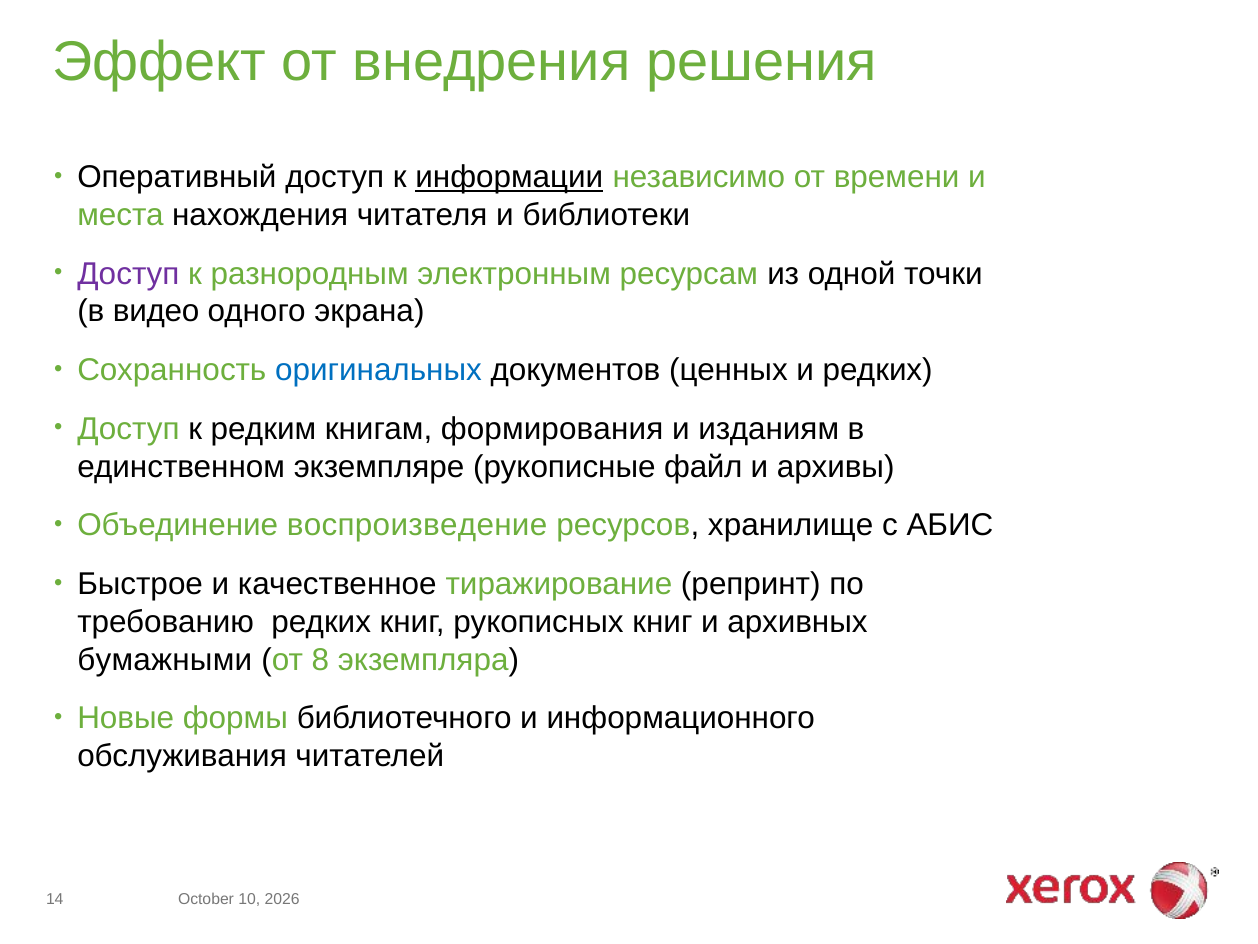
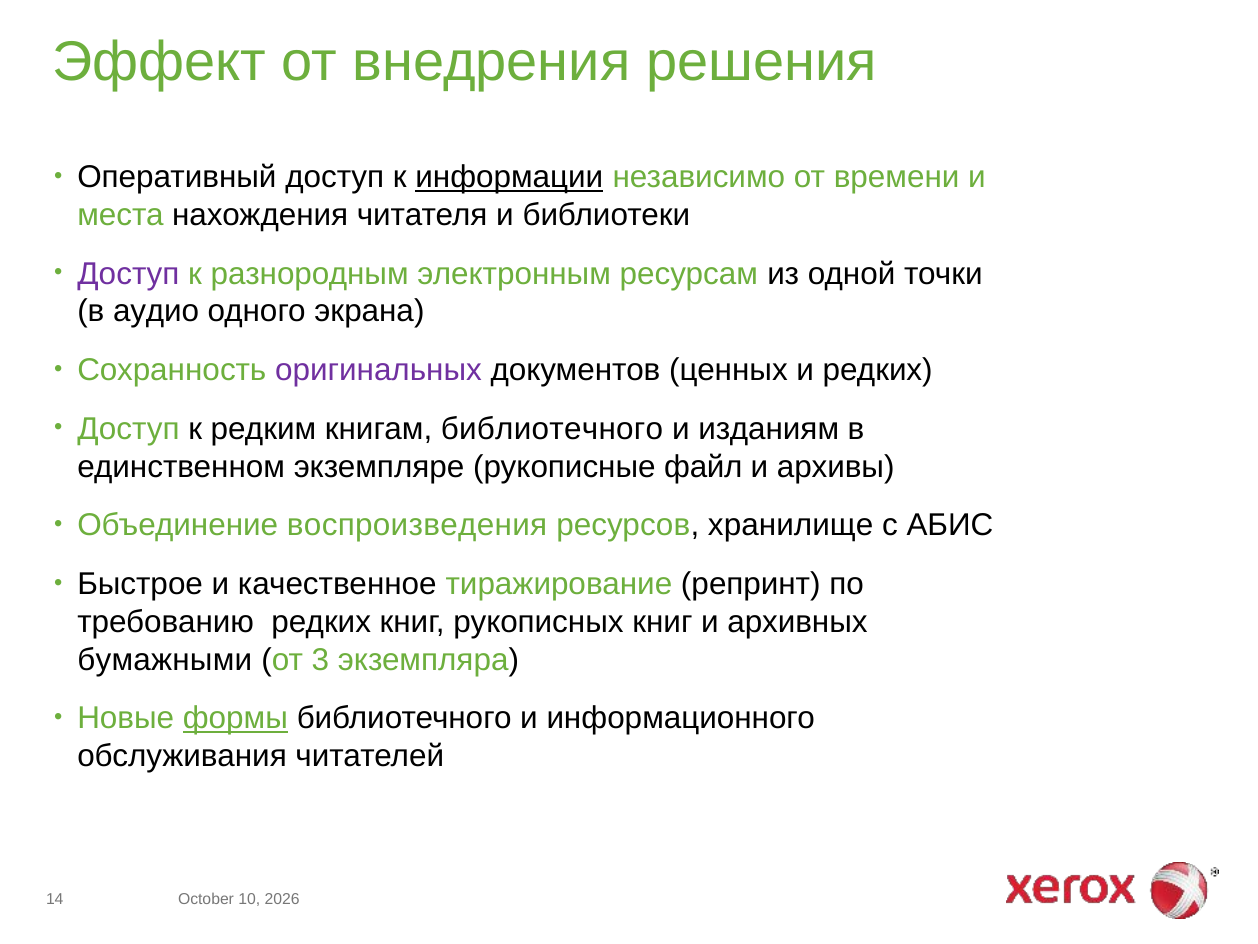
видео: видео -> аудио (156, 311)
оригинальных colour: blue -> purple (379, 370)
книгам формирования: формирования -> библиотечного (552, 429)
воспроизведение: воспроизведение -> воспроизведения (417, 525)
8: 8 -> 3 (320, 659)
формы underline: none -> present (235, 718)
